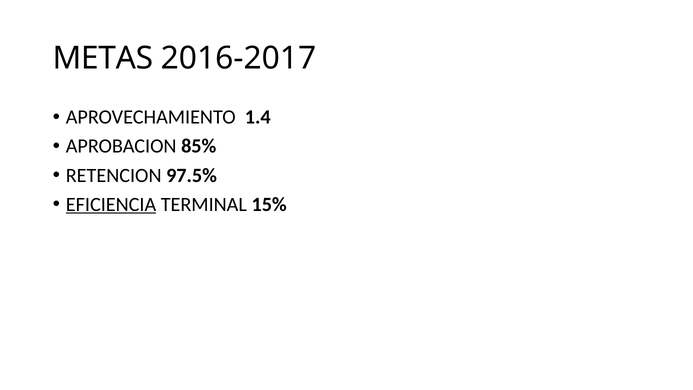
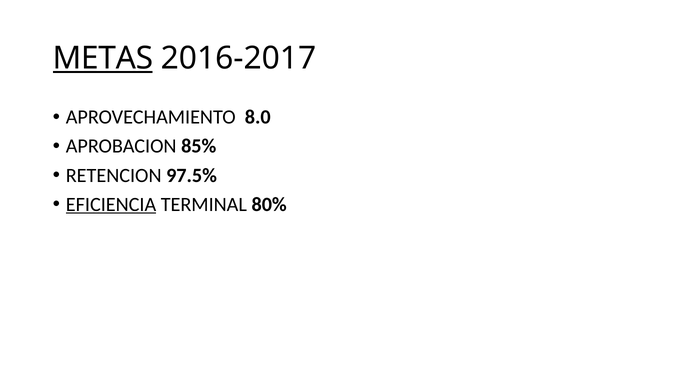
METAS underline: none -> present (103, 58)
1.4: 1.4 -> 8.0 (258, 117)
15%: 15% -> 80% (269, 204)
